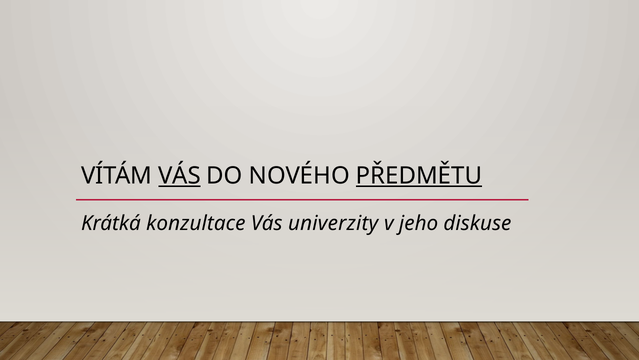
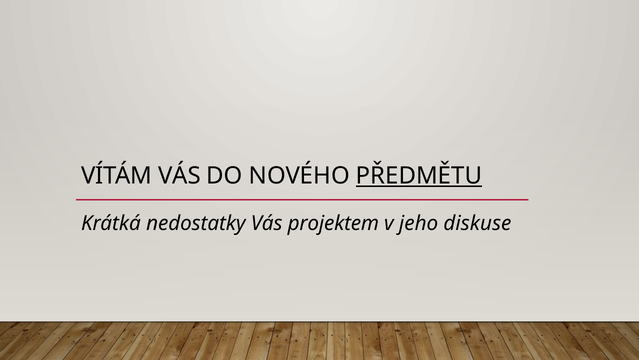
VÁS underline: present -> none (179, 175)
konzultace: konzultace -> nedostatky (196, 223)
univerzity: univerzity -> projektem (333, 223)
